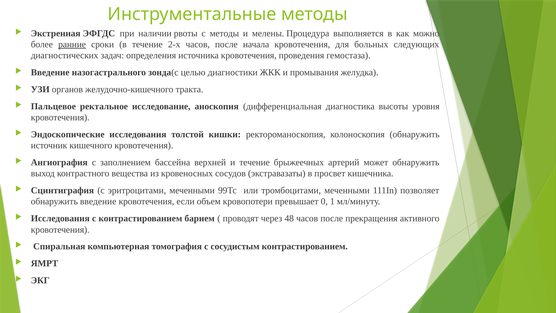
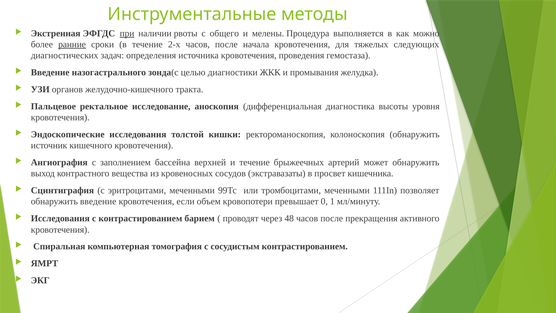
при underline: none -> present (127, 33)
с методы: методы -> общего (224, 33)
больных: больных -> тяжелых (371, 44)
